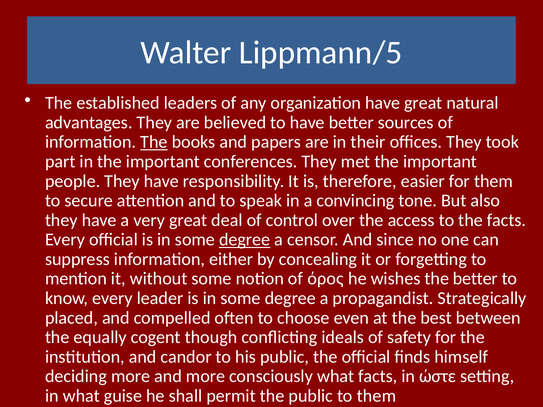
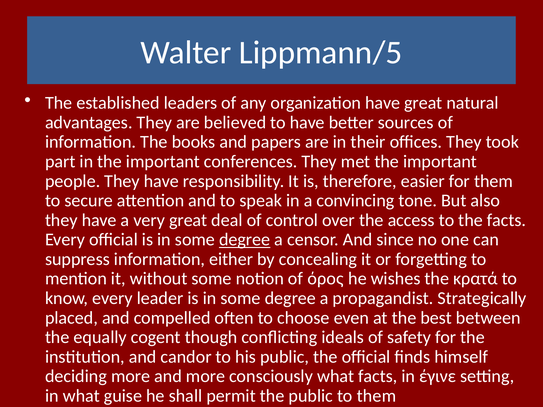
The underline: present -> none (154, 142)
the better: better -> κρατά (475, 279)
ώστε: ώστε -> έγινε (438, 377)
